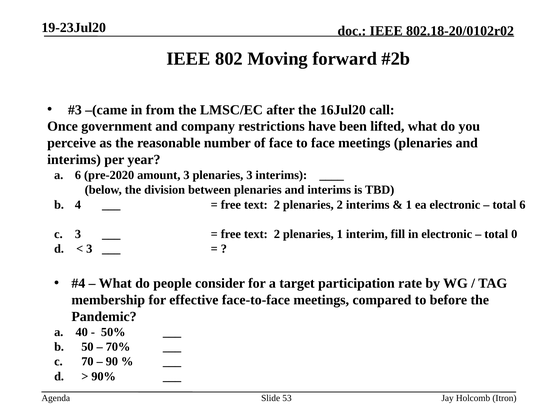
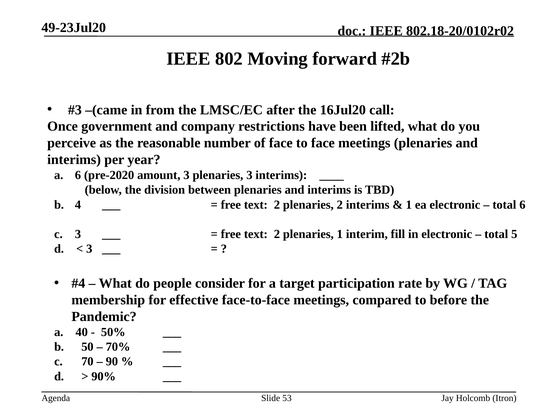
19-23Jul20: 19-23Jul20 -> 49-23Jul20 (74, 28)
0: 0 -> 5 (514, 234)
